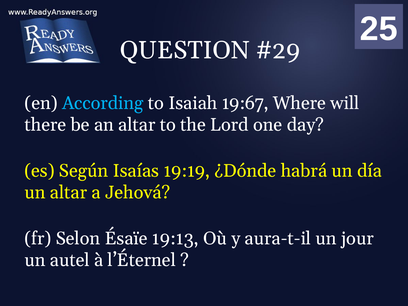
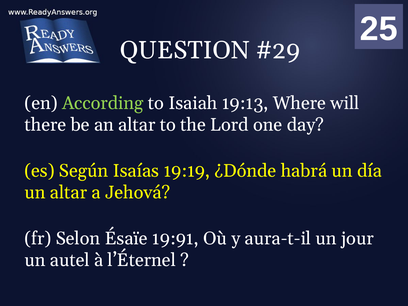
According colour: light blue -> light green (103, 103)
19:67: 19:67 -> 19:13 (245, 103)
19:13: 19:13 -> 19:91 (175, 239)
